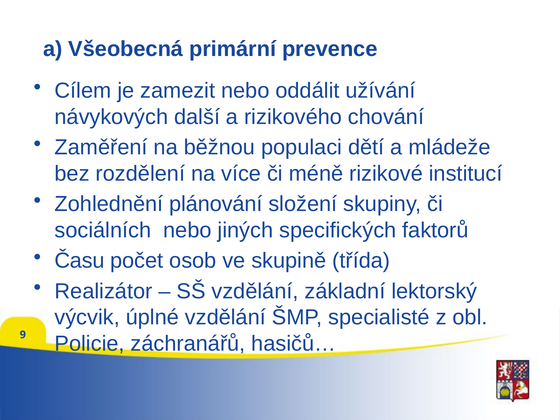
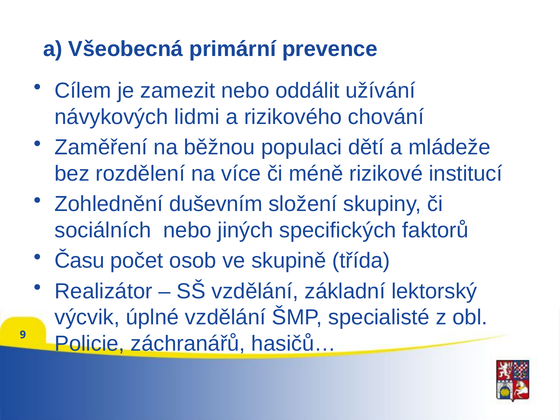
další: další -> lidmi (197, 117)
plánování: plánování -> duševním (216, 204)
